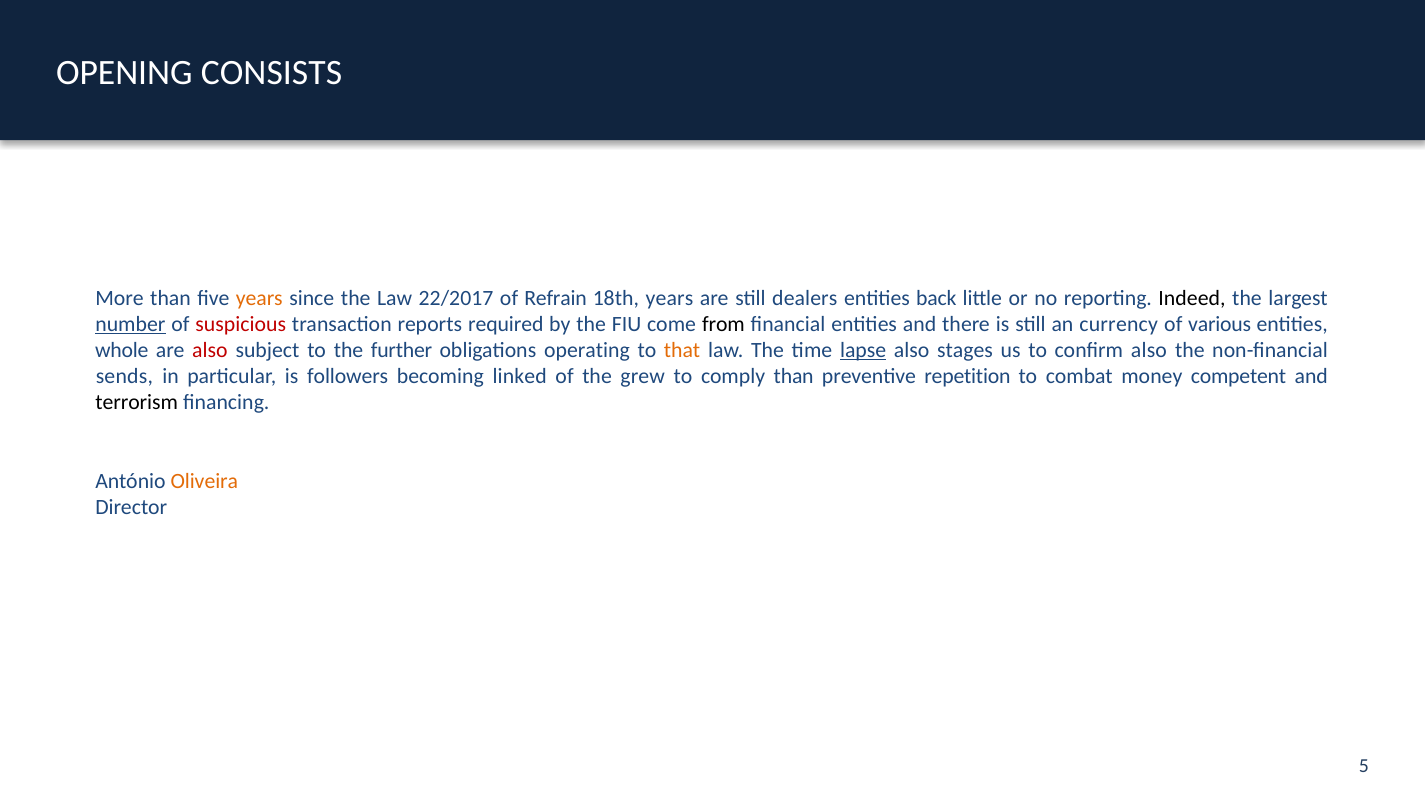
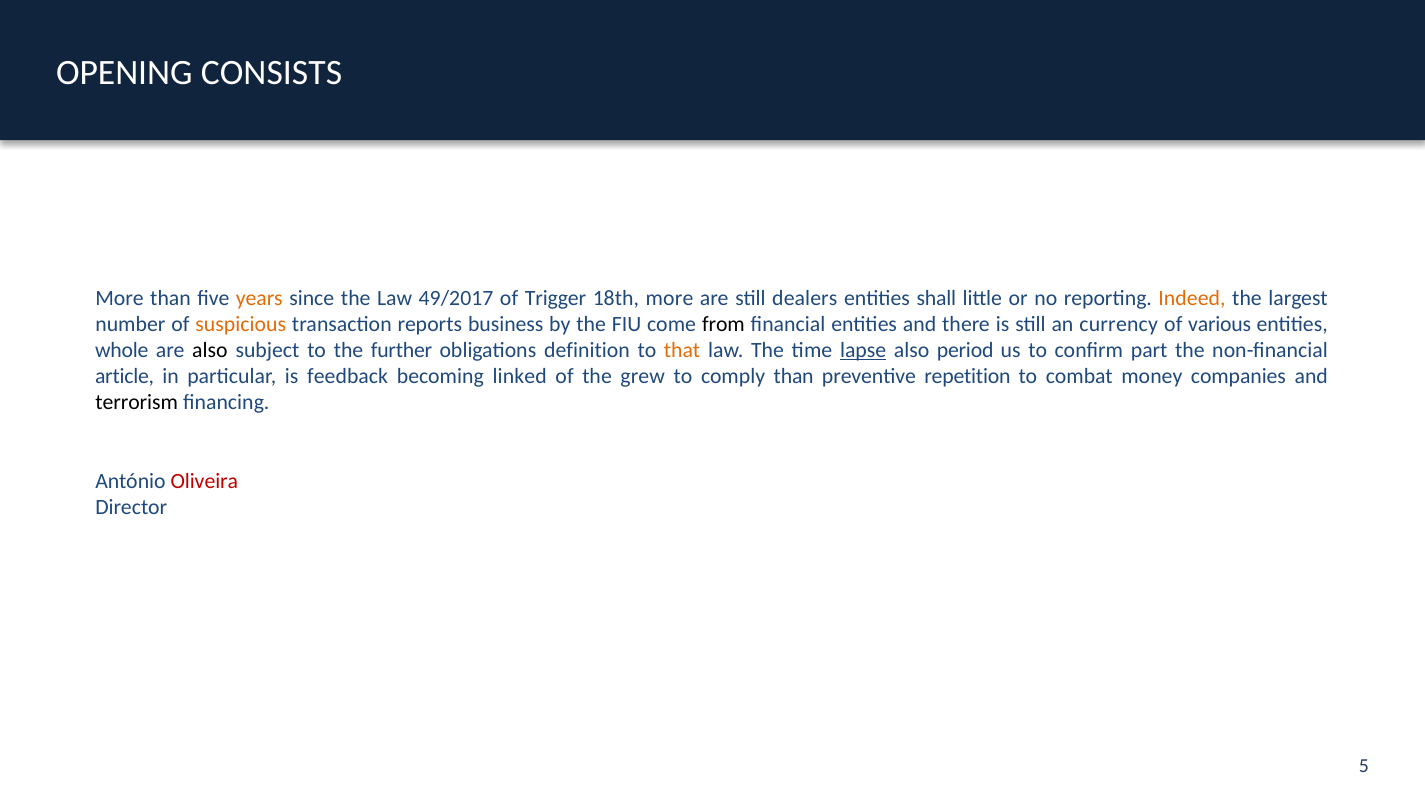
22/2017: 22/2017 -> 49/2017 (456, 298)
Refrain: Refrain -> Trigger (555, 298)
18th years: years -> more (669, 298)
back: back -> shall (936, 298)
Indeed colour: black -> orange (1192, 298)
number underline: present -> none (130, 324)
suspicious colour: red -> orange (241, 324)
required: required -> business (506, 324)
also colour: red -> black (210, 350)
operating: operating -> definition (587, 350)
stages: stages -> period (965, 350)
confirm also: also -> part (1149, 350)
sends: sends -> article (125, 376)
followers: followers -> feedback (348, 376)
competent: competent -> companies (1238, 376)
Oliveira colour: orange -> red (204, 481)
